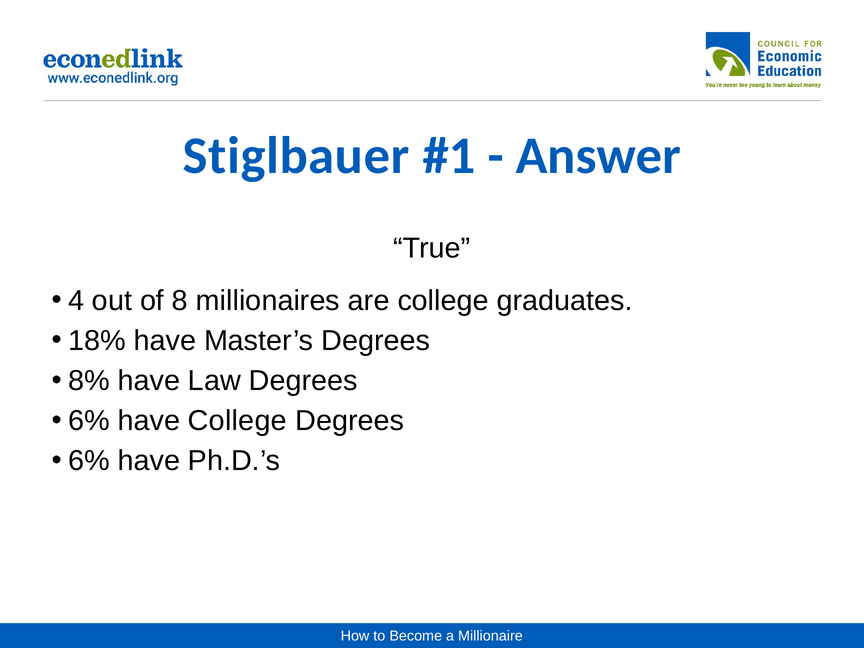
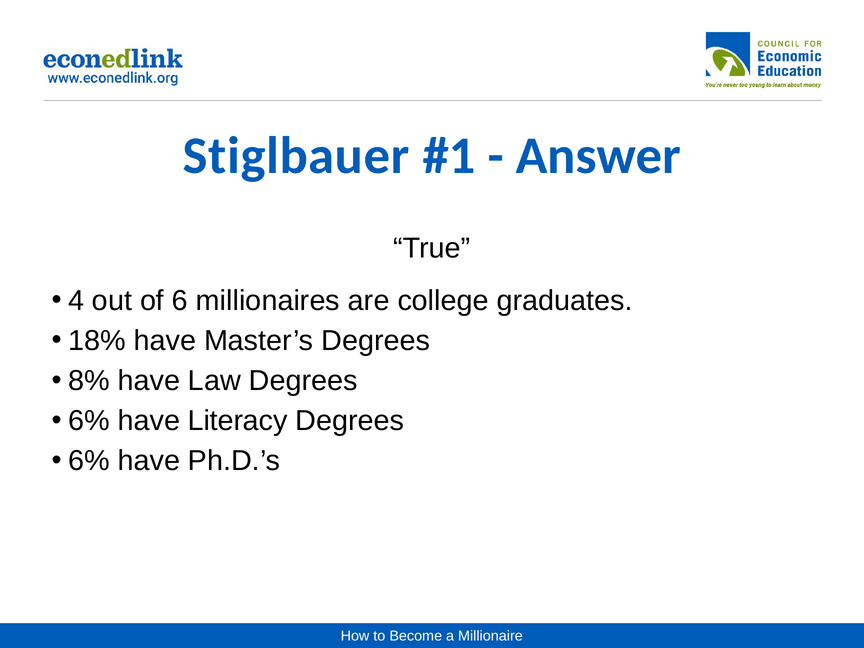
8: 8 -> 6 (180, 301)
have College: College -> Literacy (238, 421)
